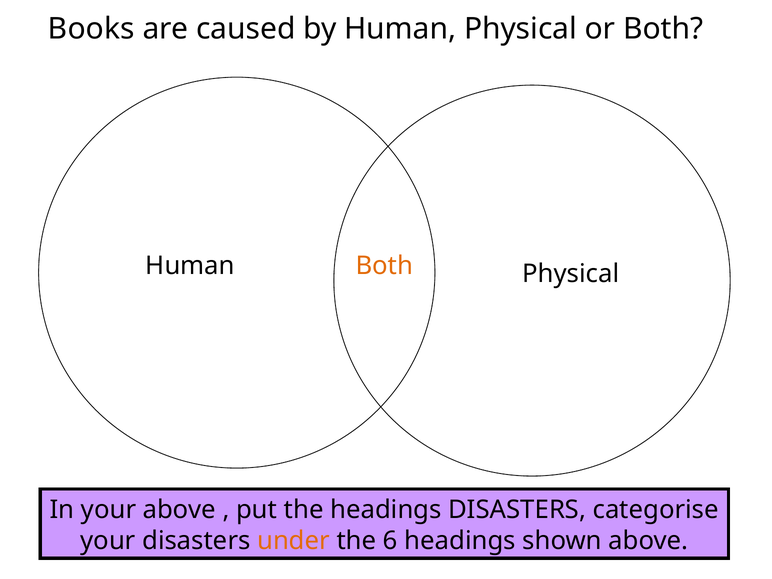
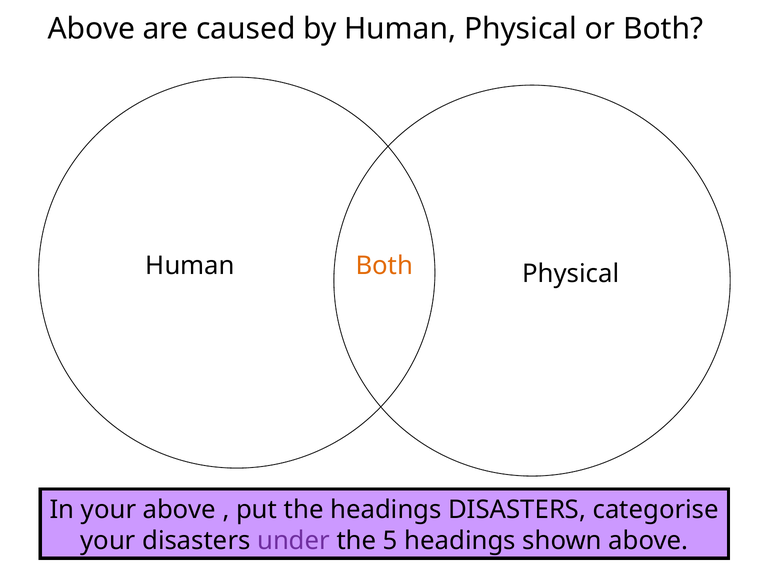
Books: Books -> Above (92, 29)
under colour: orange -> purple (294, 541)
6: 6 -> 5 (390, 541)
